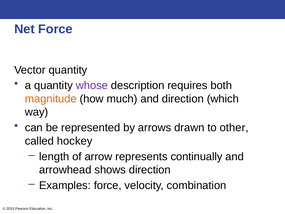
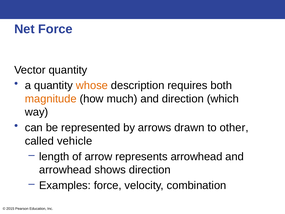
whose colour: purple -> orange (92, 85)
hockey: hockey -> vehicle (75, 141)
represents continually: continually -> arrowhead (197, 156)
